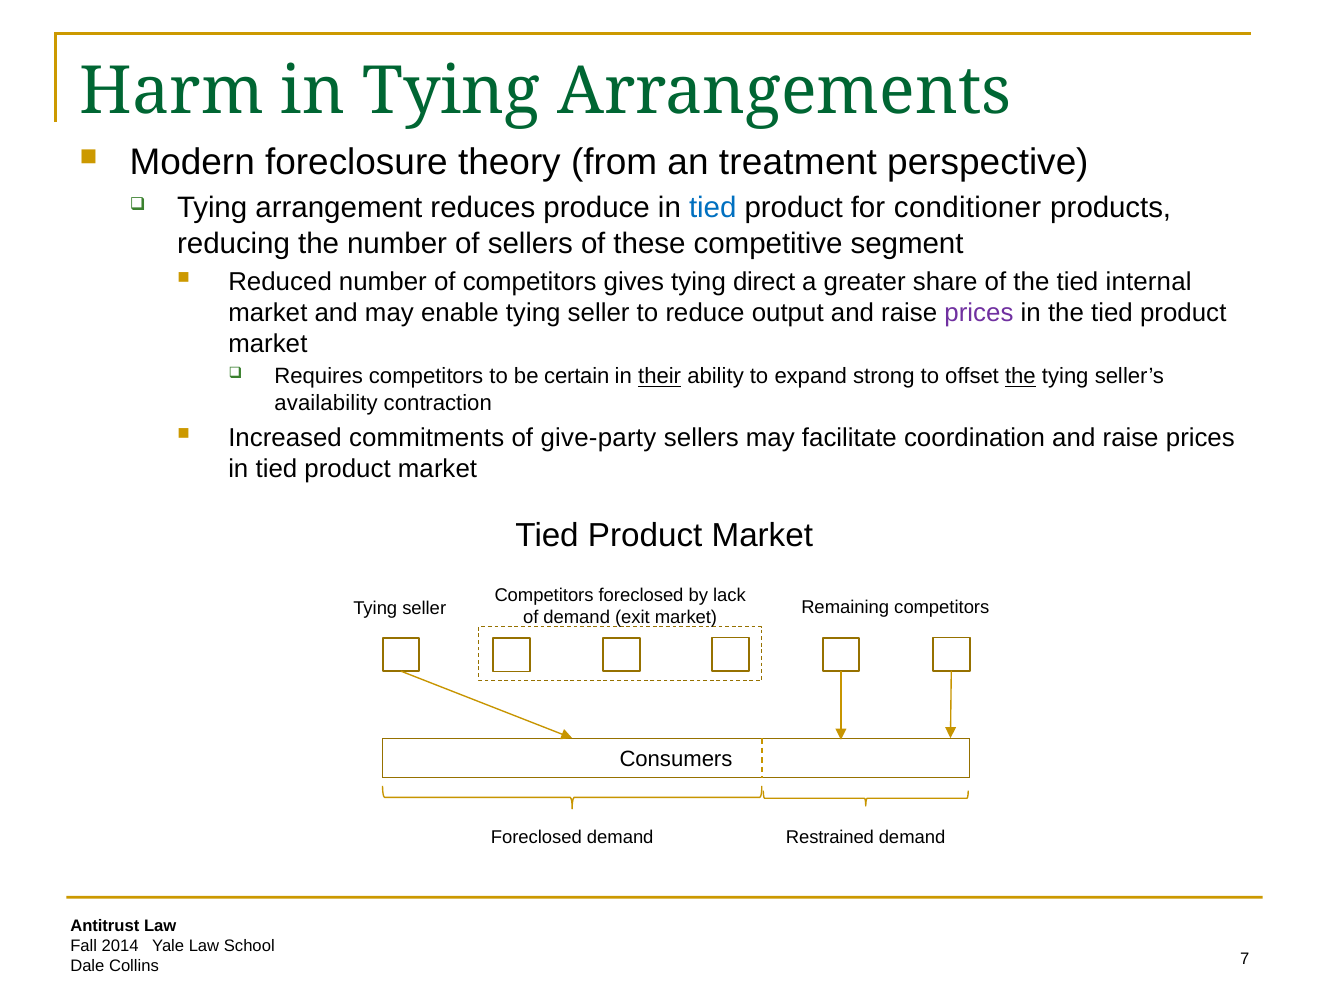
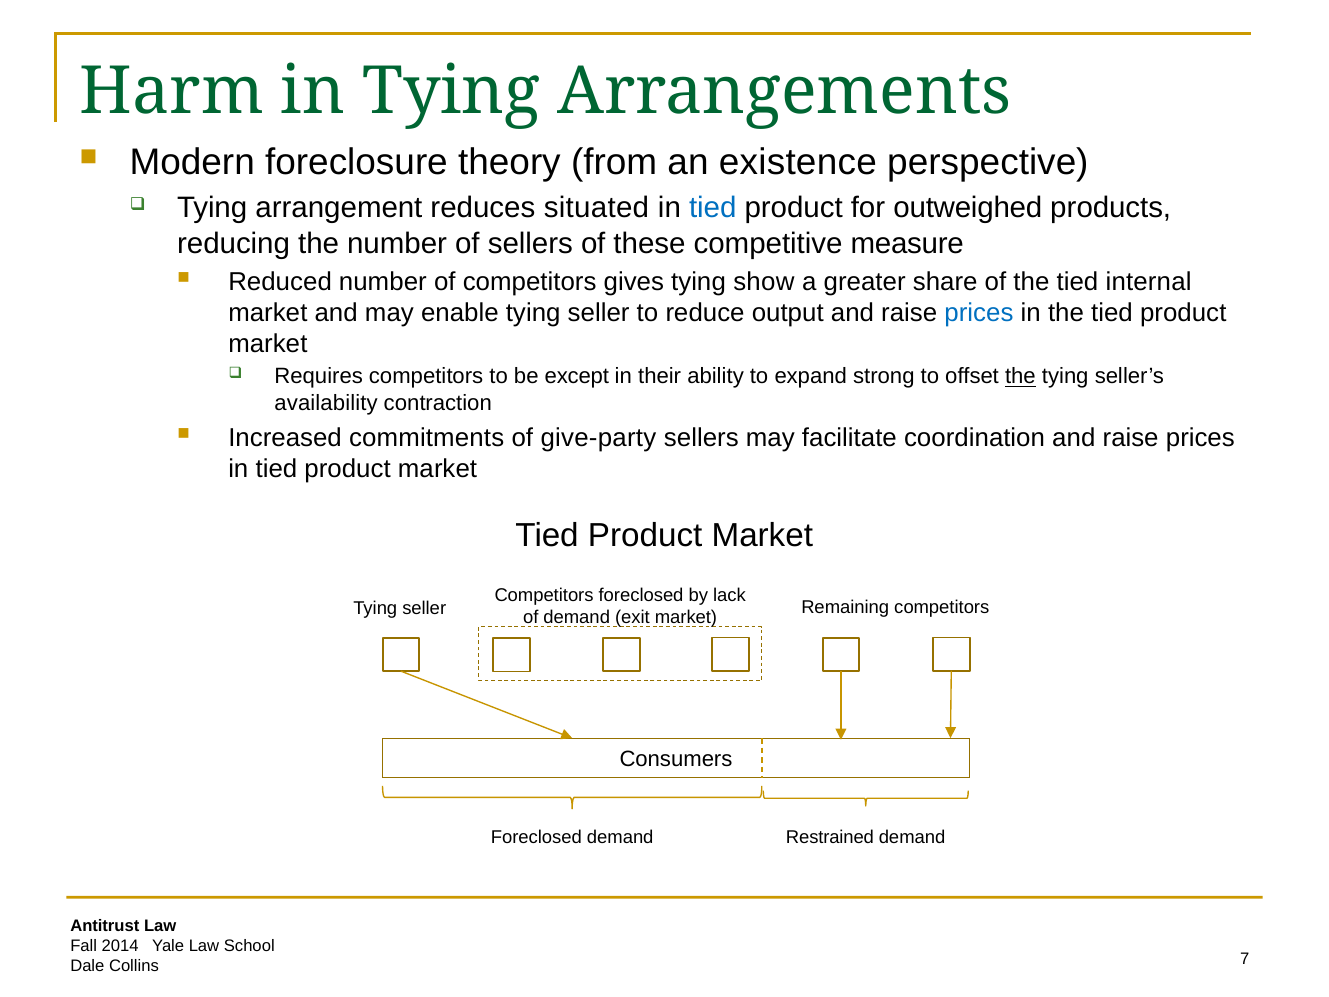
treatment: treatment -> existence (798, 163)
produce: produce -> situated (596, 208)
conditioner: conditioner -> outweighed (968, 208)
segment: segment -> measure (907, 243)
direct: direct -> show (764, 282)
prices colour: purple -> blue (979, 313)
certain: certain -> except (577, 377)
their underline: present -> none (660, 377)
